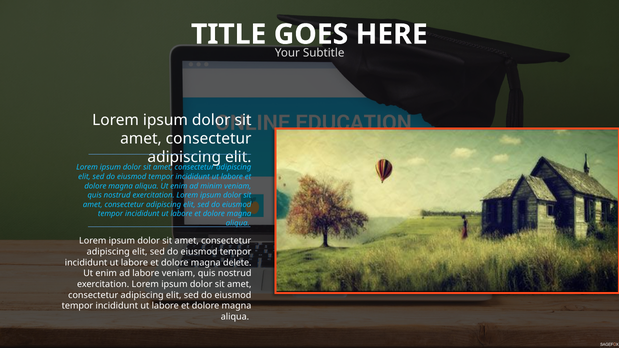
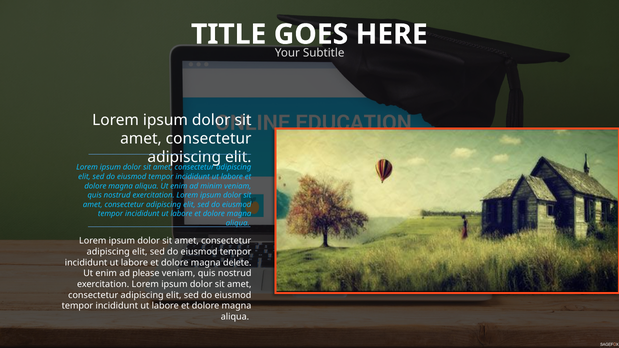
ad labore: labore -> please (146, 274)
